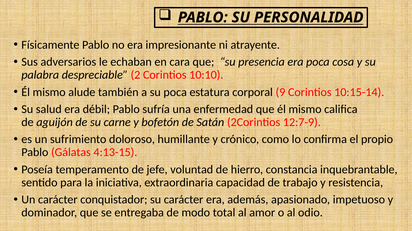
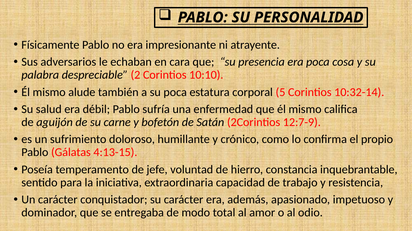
9: 9 -> 5 (280, 92)
10:15-14: 10:15-14 -> 10:32-14 (359, 92)
